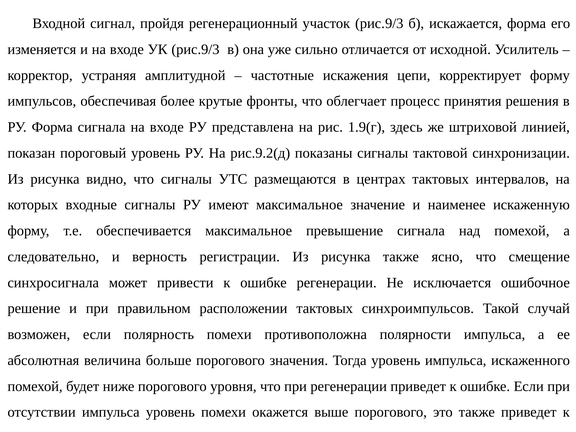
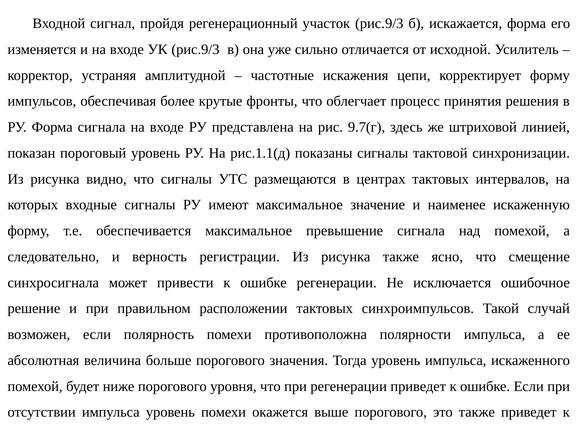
1.9(г: 1.9(г -> 9.7(г (366, 127)
рис.9.2(д: рис.9.2(д -> рис.1.1(д (260, 153)
